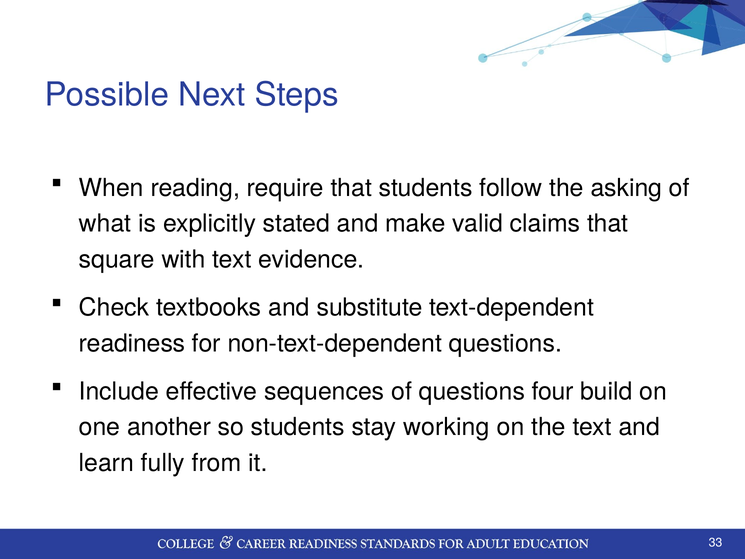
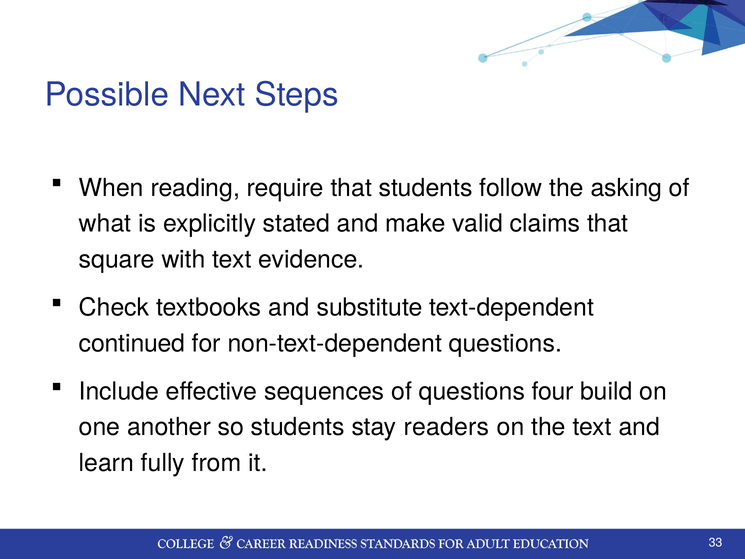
readiness: readiness -> continued (132, 343)
working: working -> readers (446, 427)
